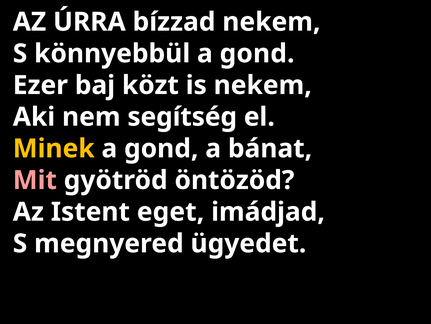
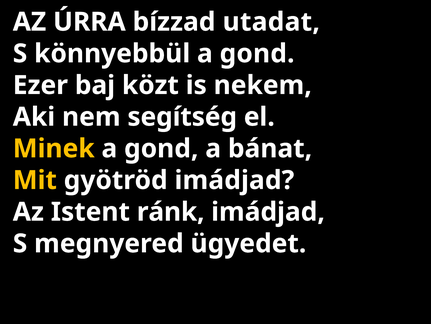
bízzad nekem: nekem -> utadat (271, 22)
Mit colour: pink -> yellow (35, 180)
gyötröd öntözöd: öntözöd -> imádjad (234, 180)
eget: eget -> ránk (171, 211)
